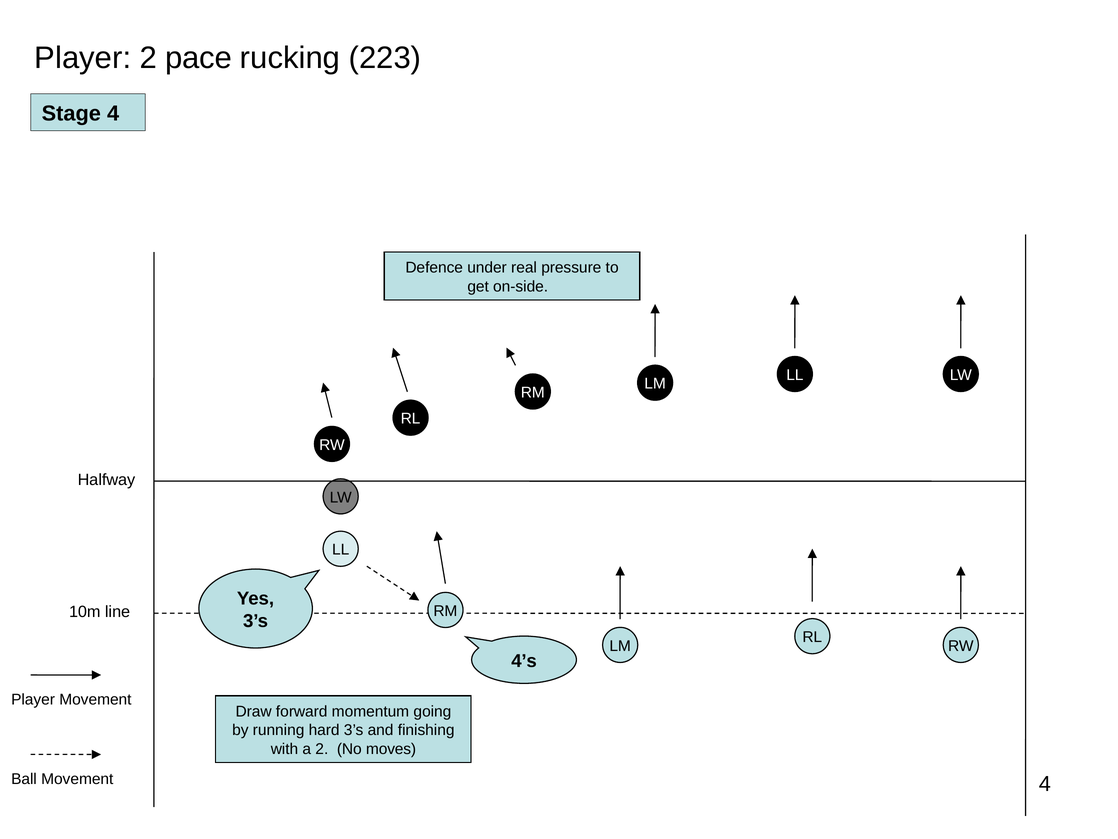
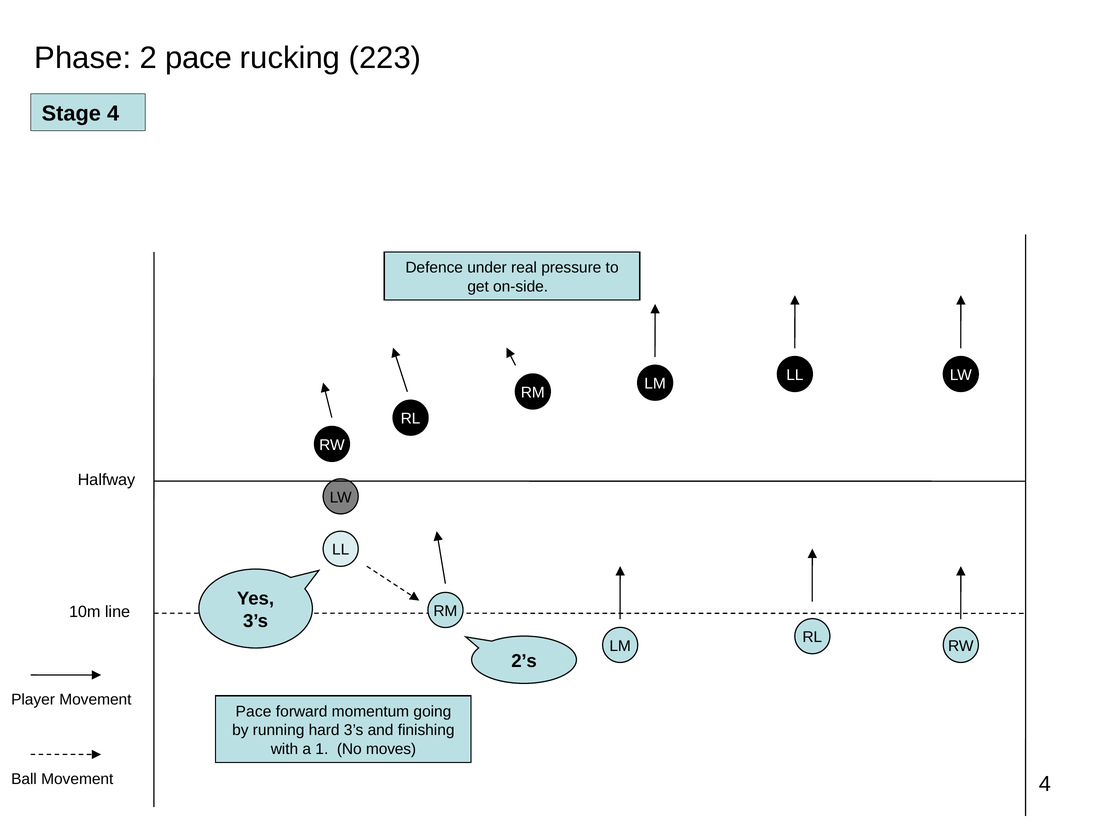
Player: Player -> Phase (83, 58)
4’s: 4’s -> 2’s (524, 661)
Draw: Draw -> Pace (254, 711)
a 2: 2 -> 1 (322, 748)
